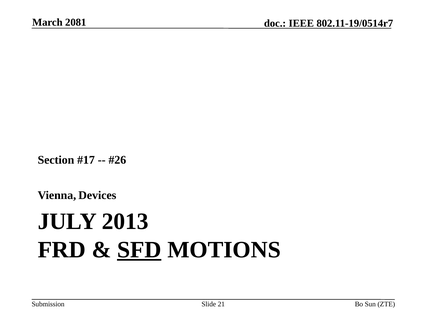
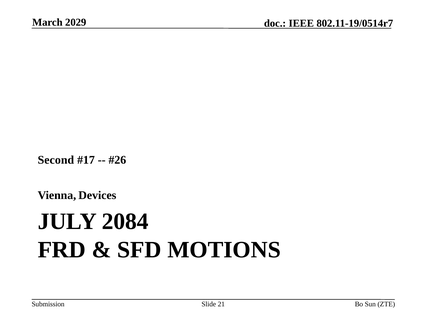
2081: 2081 -> 2029 (76, 22)
Section: Section -> Second (56, 160)
2013: 2013 -> 2084 (125, 222)
SFD underline: present -> none (139, 250)
